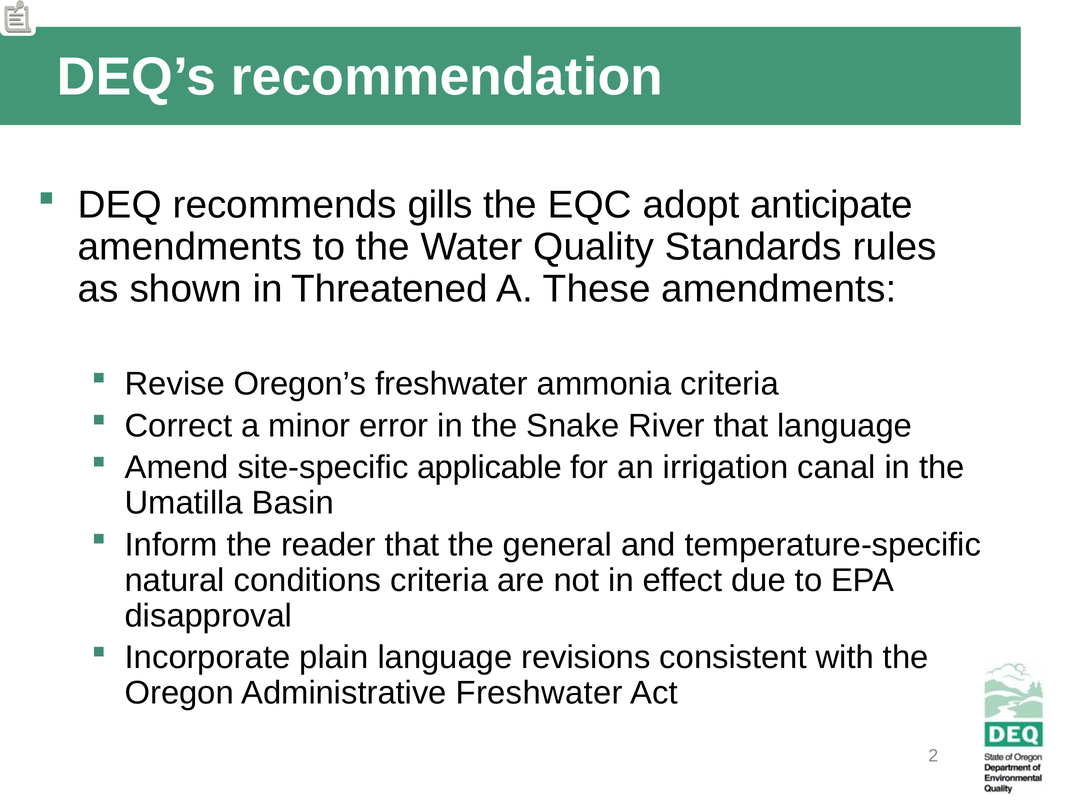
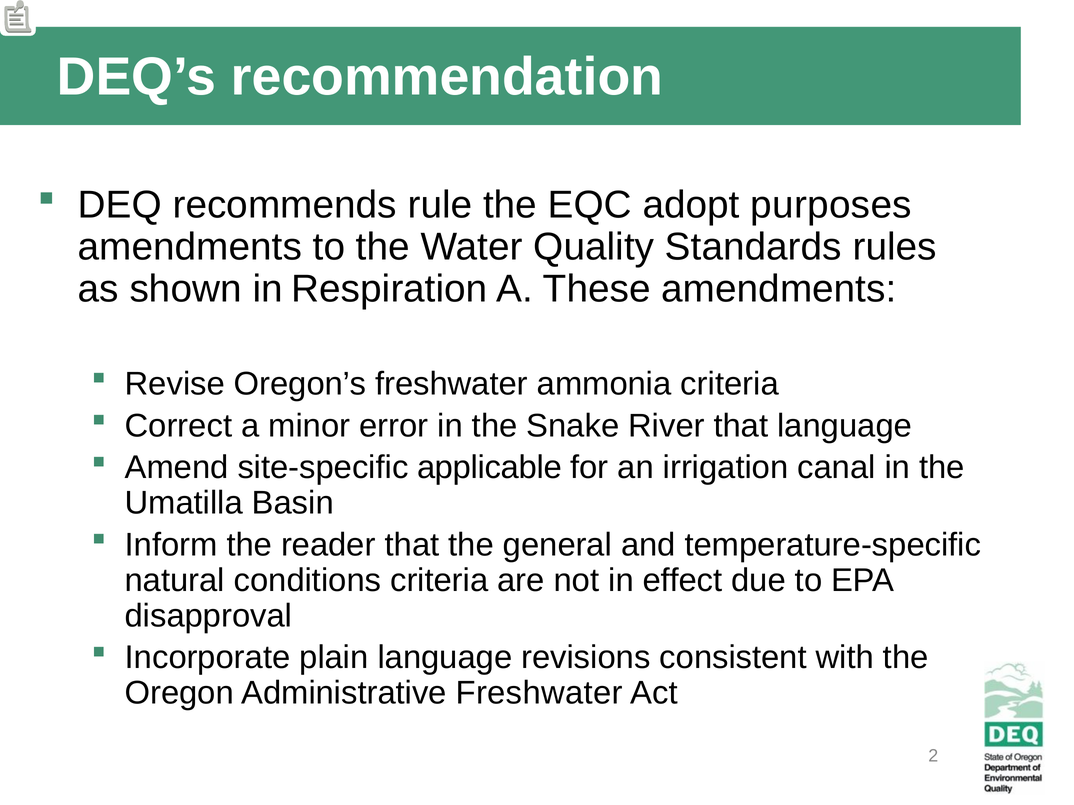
gills: gills -> rule (440, 205)
anticipate: anticipate -> purposes (831, 205)
Threatened: Threatened -> Respiration (389, 289)
